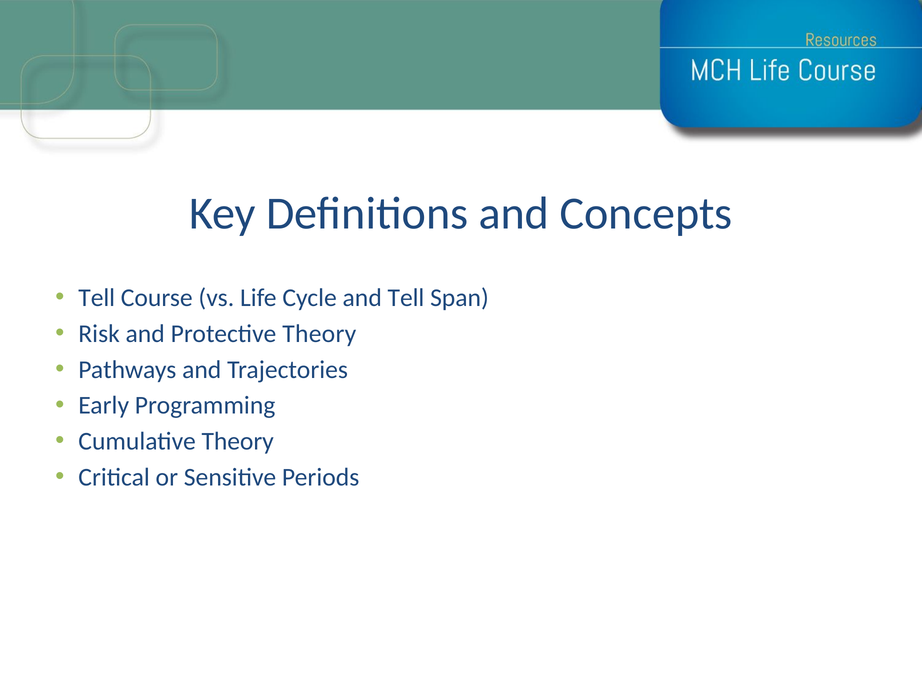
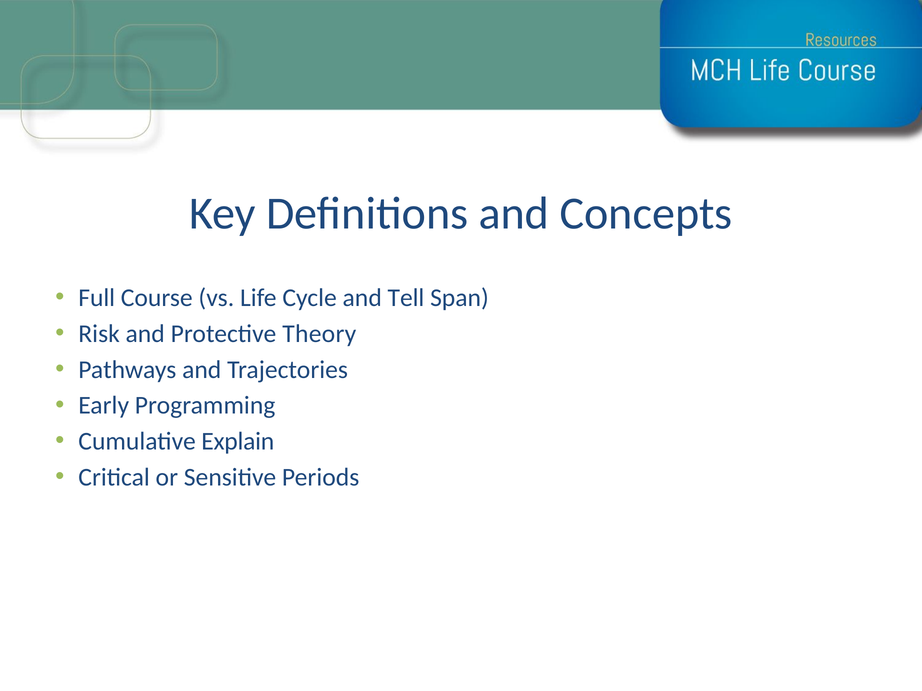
Tell: Tell -> Full (97, 298)
Cumulative Theory: Theory -> Explain (238, 442)
